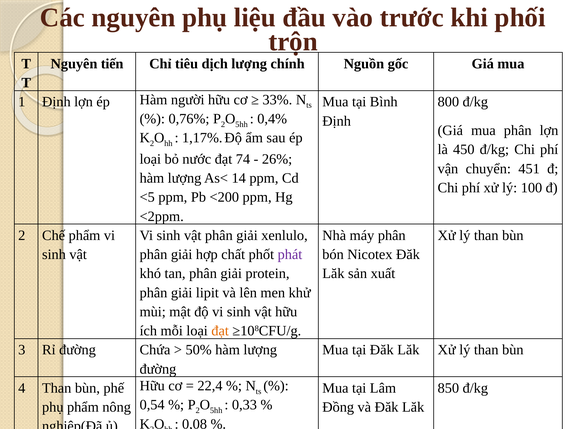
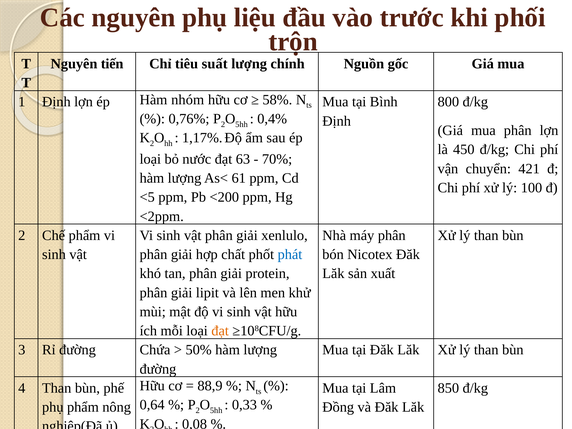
dịch: dịch -> suất (215, 64)
người: người -> nhóm (188, 100)
33%: 33% -> 58% (277, 100)
74: 74 -> 63 (243, 159)
26%: 26% -> 70% (277, 159)
451: 451 -> 421 (529, 169)
14: 14 -> 61 (239, 178)
phát colour: purple -> blue (290, 255)
22,4: 22,4 -> 88,9 (210, 386)
0,54: 0,54 -> 0,64 (152, 405)
